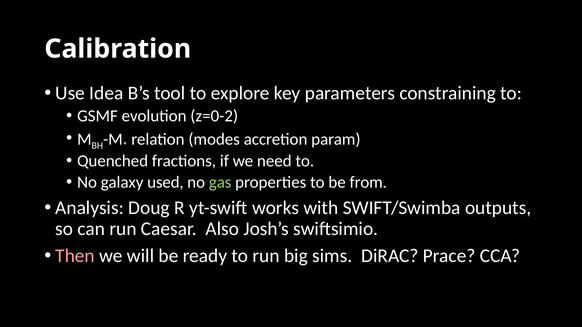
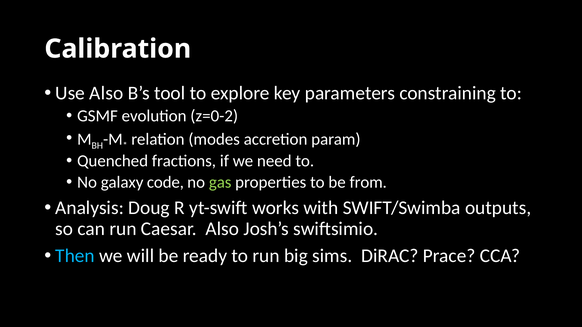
Use Idea: Idea -> Also (106, 93)
used: used -> code (165, 182)
Then colour: pink -> light blue (75, 256)
